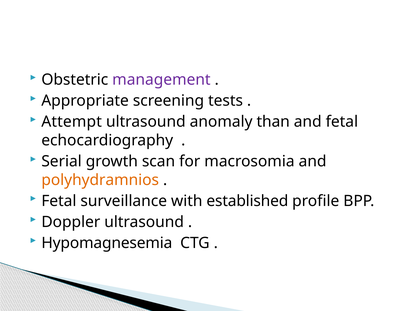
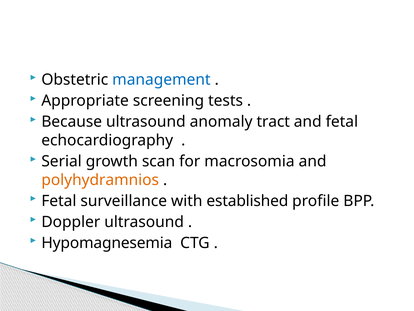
management colour: purple -> blue (161, 80)
Attempt: Attempt -> Because (72, 121)
than: than -> tract (273, 121)
